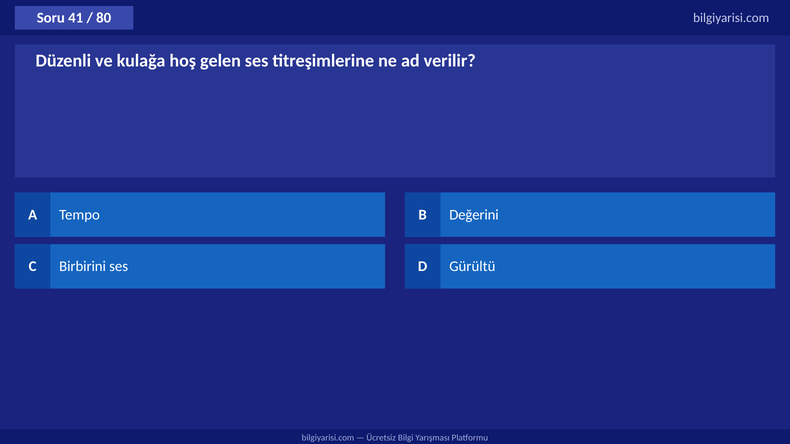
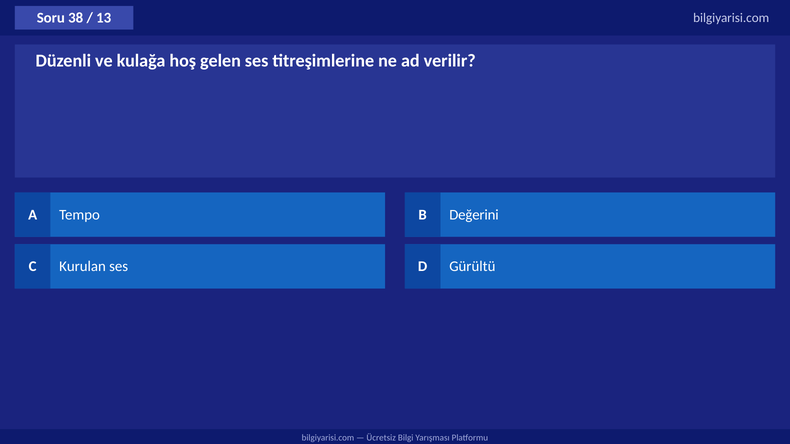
41: 41 -> 38 (76, 18)
80: 80 -> 13 (104, 18)
Birbirini: Birbirini -> Kurulan (83, 267)
